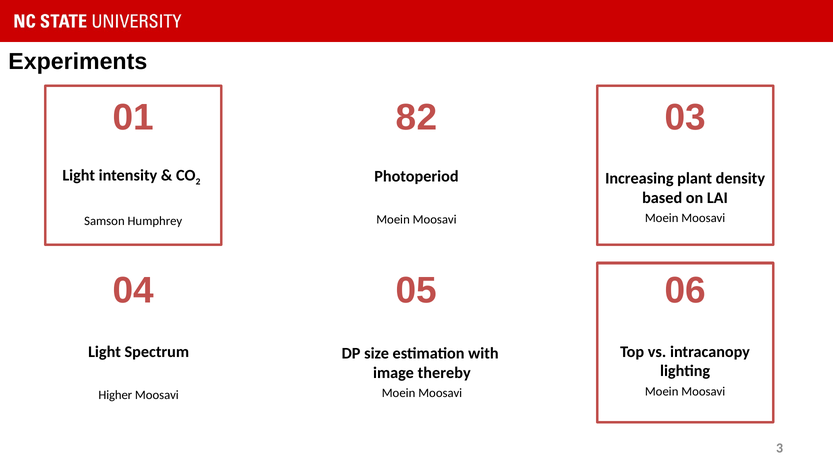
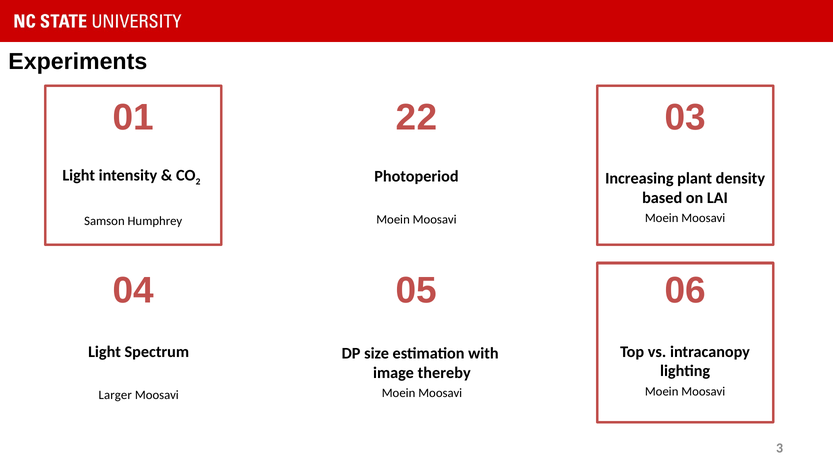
82: 82 -> 22 (417, 117)
Higher: Higher -> Larger (115, 394)
